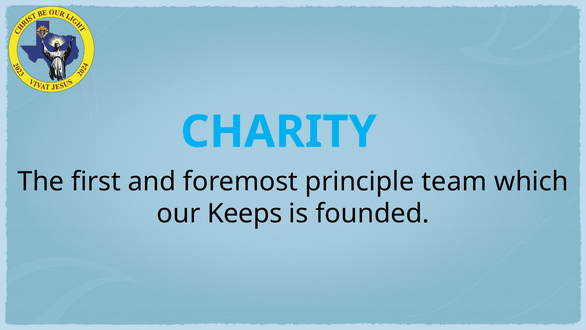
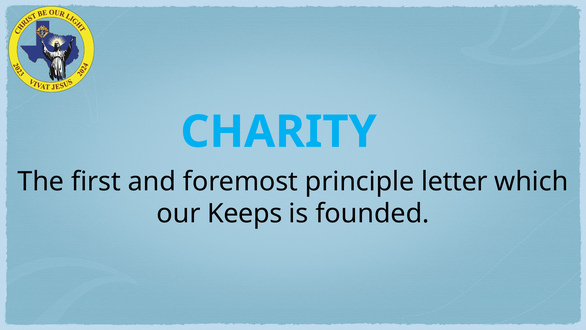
team: team -> letter (454, 181)
